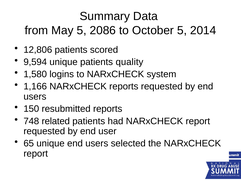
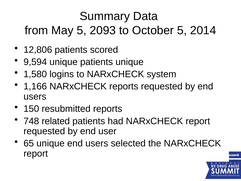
2086: 2086 -> 2093 (103, 30)
patients quality: quality -> unique (130, 62)
